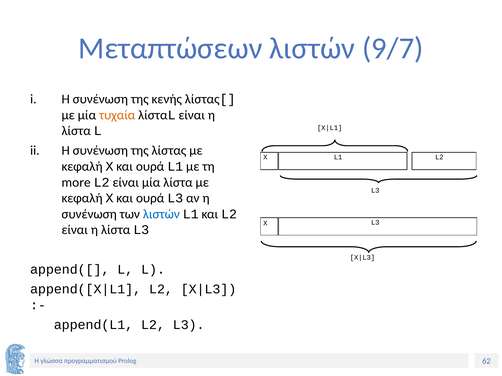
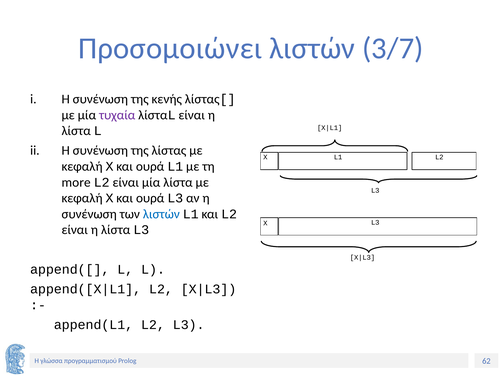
Μεταπτώσεων: Μεταπτώσεων -> Προσομοιώνει (170, 49)
9/7: 9/7 -> 3/7 (393, 49)
τυχαία colour: orange -> purple (117, 115)
